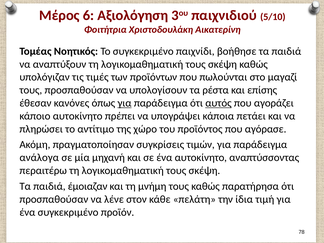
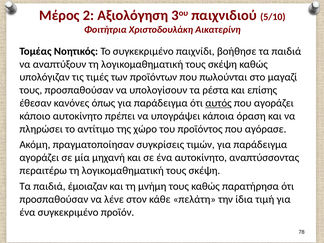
6: 6 -> 2 (88, 15)
για underline: present -> none (125, 103)
πετάει: πετάει -> όραση (251, 116)
ανάλογα: ανάλογα -> αγοράζει (39, 158)
